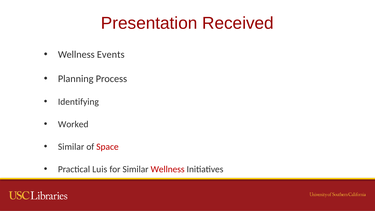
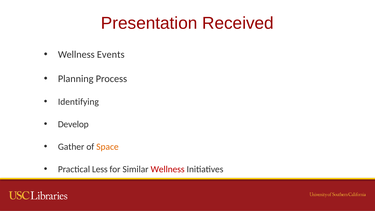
Worked: Worked -> Develop (73, 124)
Similar: Similar -> Gather (71, 147)
Space colour: red -> orange (107, 147)
Luis: Luis -> Less (100, 169)
